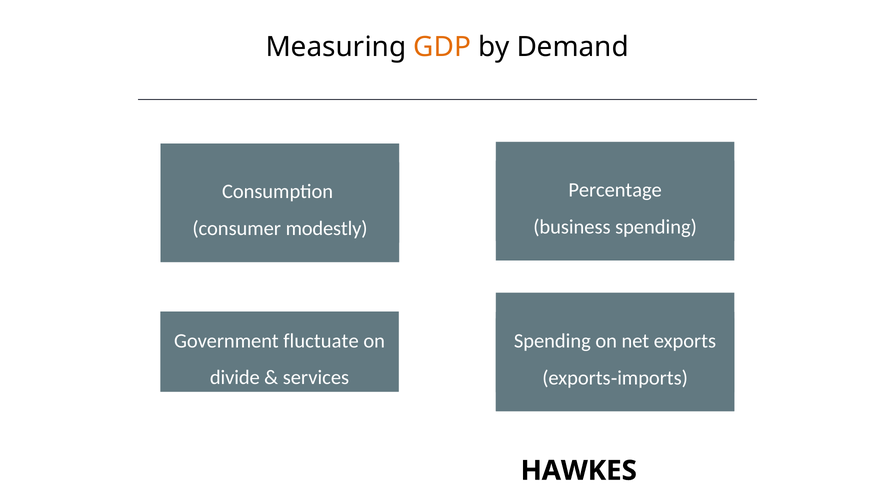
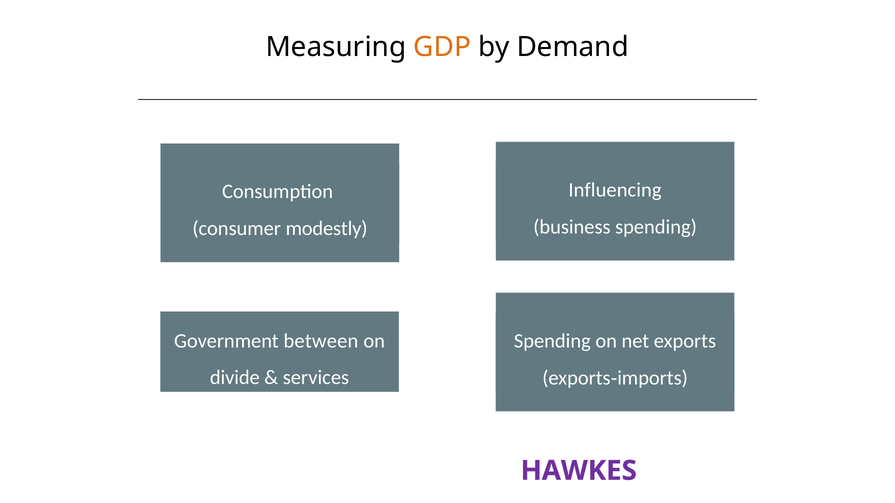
Percentage: Percentage -> Influencing (615, 190)
fluctuate: fluctuate -> between (321, 341)
HAWKES colour: black -> purple (579, 471)
